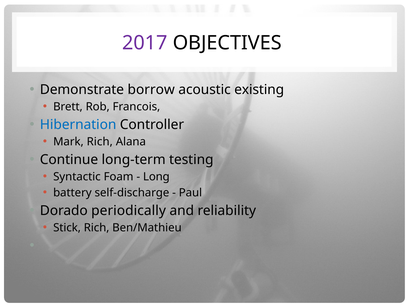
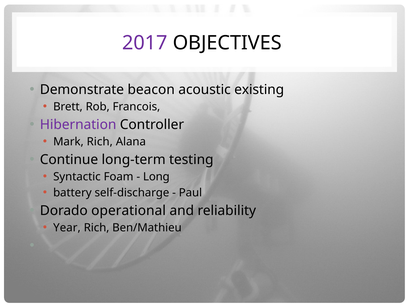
borrow: borrow -> beacon (151, 90)
Hibernation colour: blue -> purple (78, 125)
periodically: periodically -> operational (129, 210)
Stick: Stick -> Year (67, 228)
